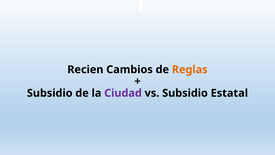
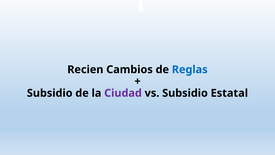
Reglas colour: orange -> blue (190, 69)
